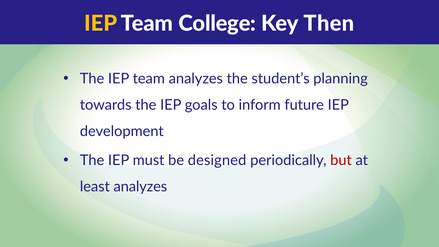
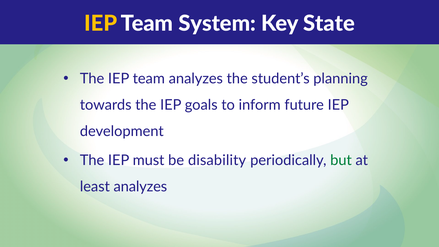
College: College -> System (217, 24)
Then: Then -> State (329, 24)
designed: designed -> disability (217, 160)
but colour: red -> green (341, 160)
